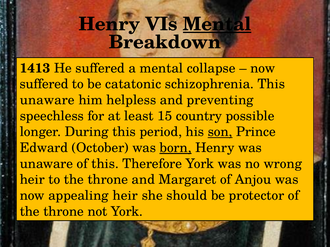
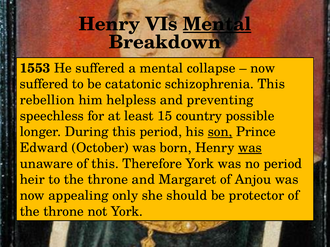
1413: 1413 -> 1553 (35, 68)
unaware: unaware -> rebellion (47, 100)
born underline: present -> none (176, 148)
was underline: none -> present (250, 148)
no wrong: wrong -> period (283, 164)
appealing heir: heir -> only (125, 196)
